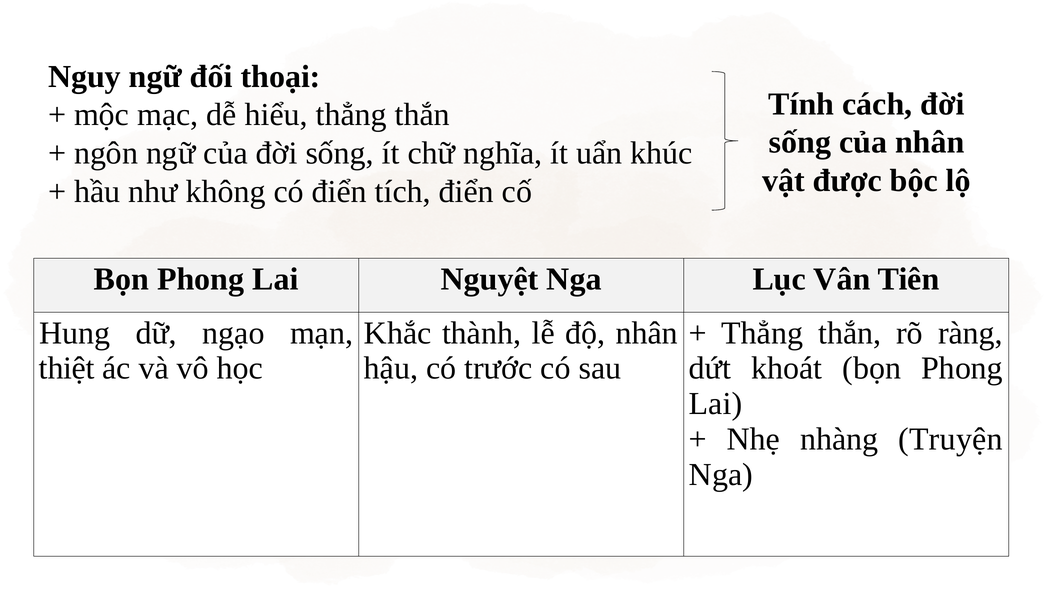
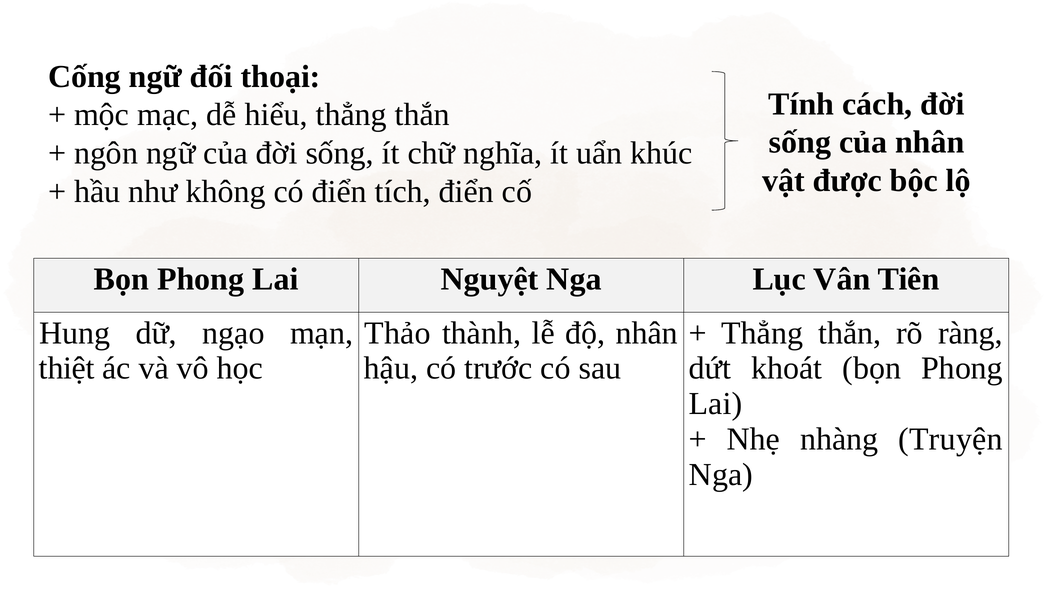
Nguy: Nguy -> Cống (84, 77)
Khắc: Khắc -> Thảo (398, 333)
